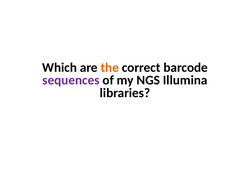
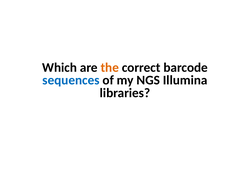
sequences colour: purple -> blue (71, 80)
